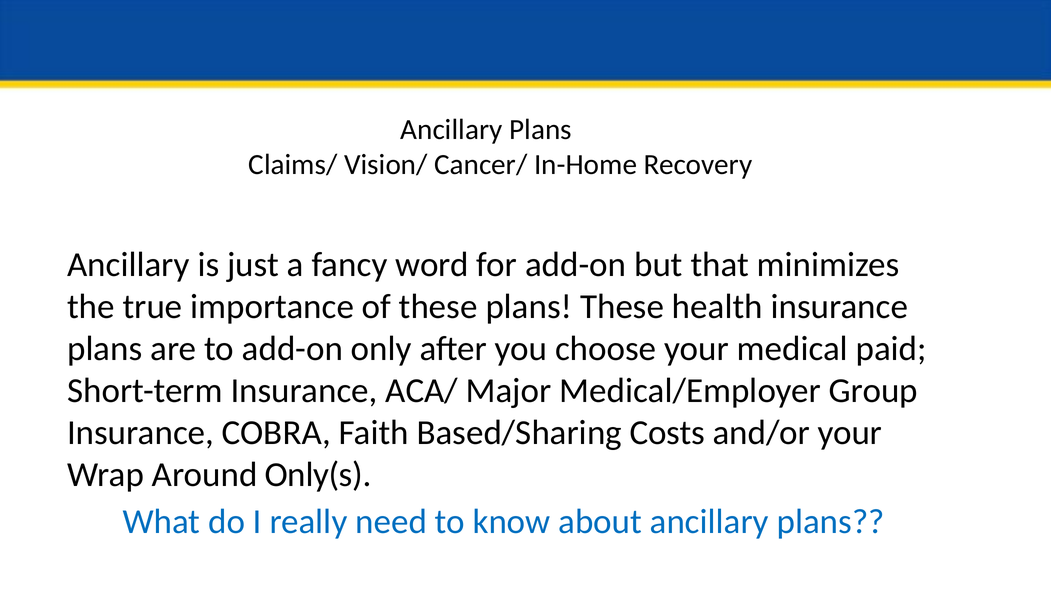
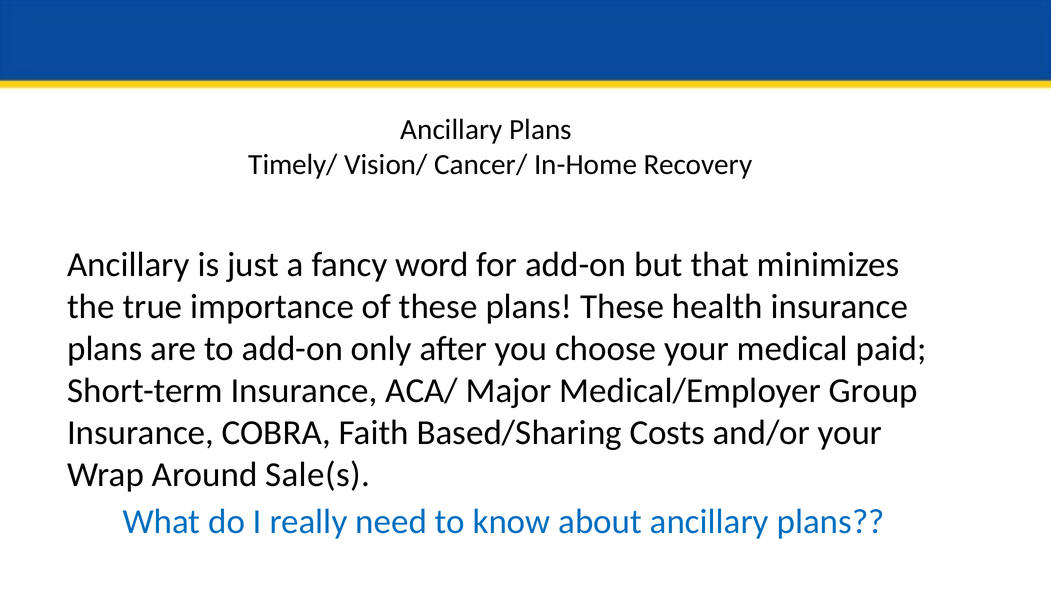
Claims/: Claims/ -> Timely/ (293, 165)
Only(s: Only(s -> Sale(s (318, 475)
